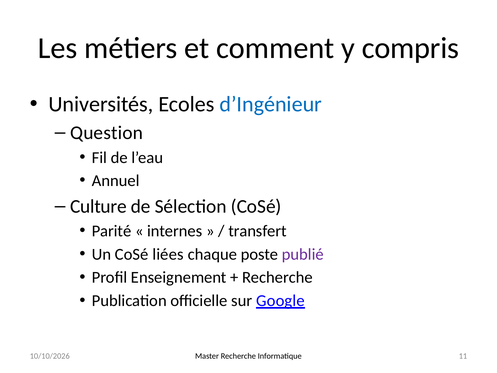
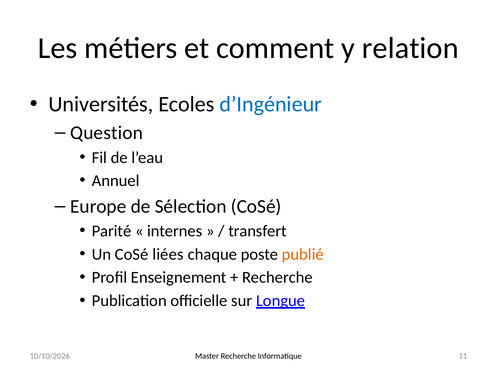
compris: compris -> relation (410, 48)
Culture: Culture -> Europe (98, 206)
publié colour: purple -> orange (303, 254)
Google: Google -> Longue (281, 300)
